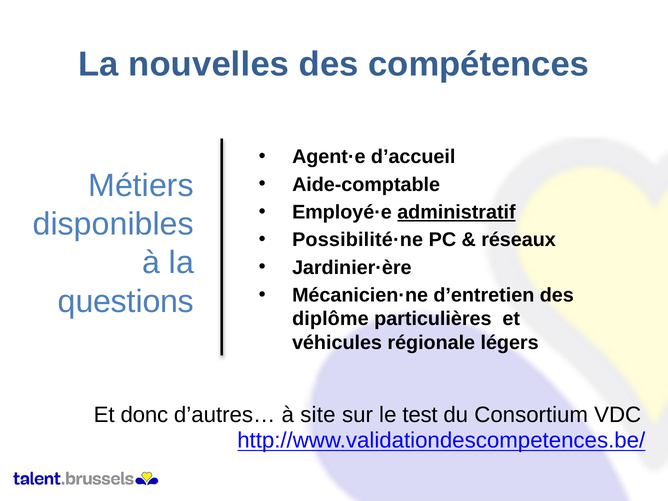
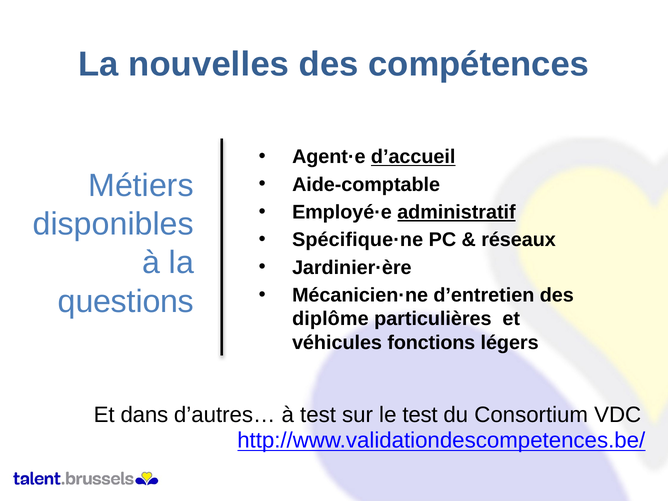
d’accueil underline: none -> present (413, 157)
Possibilité·ne: Possibilité·ne -> Spécifique·ne (358, 240)
régionale: régionale -> fonctions (431, 343)
donc: donc -> dans (144, 415)
à site: site -> test (318, 415)
